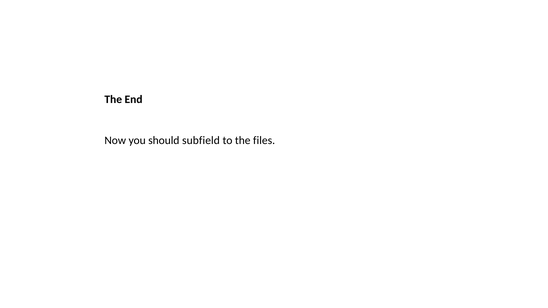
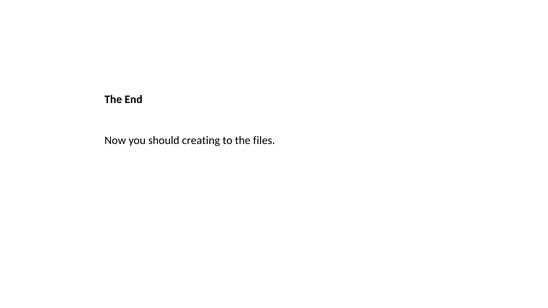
subfield: subfield -> creating (201, 140)
